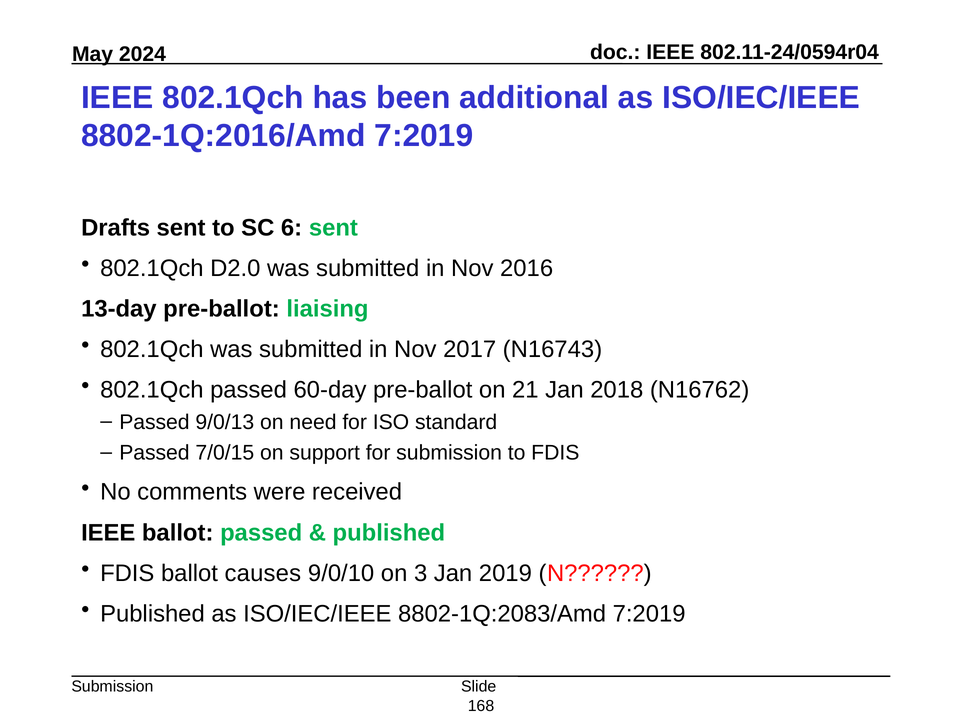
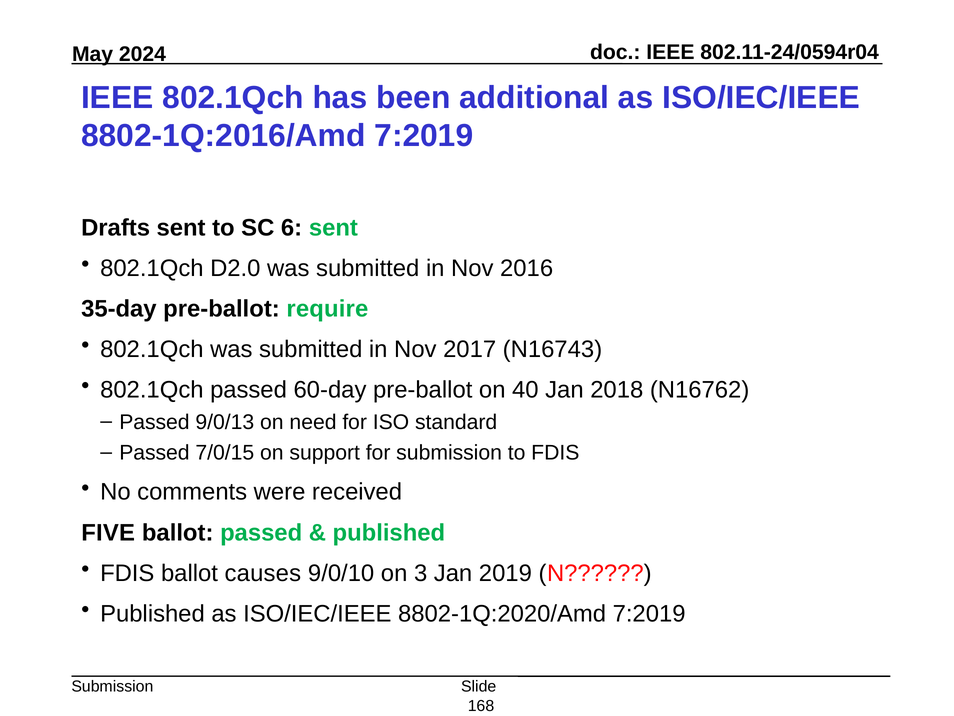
13-day: 13-day -> 35-day (119, 309)
liaising: liaising -> require (327, 309)
21: 21 -> 40 (525, 390)
IEEE: IEEE -> FIVE (108, 532)
8802-1Q:2083/Amd: 8802-1Q:2083/Amd -> 8802-1Q:2020/Amd (502, 613)
